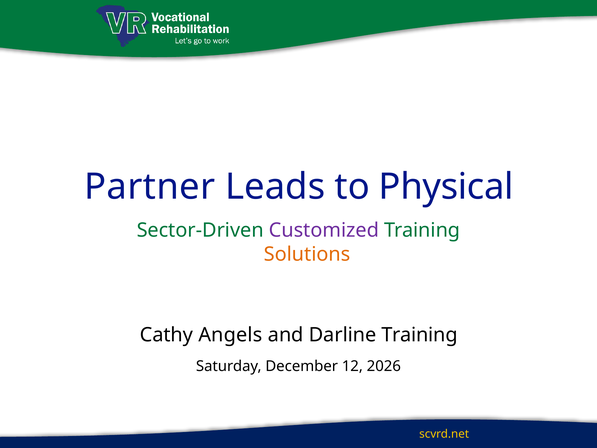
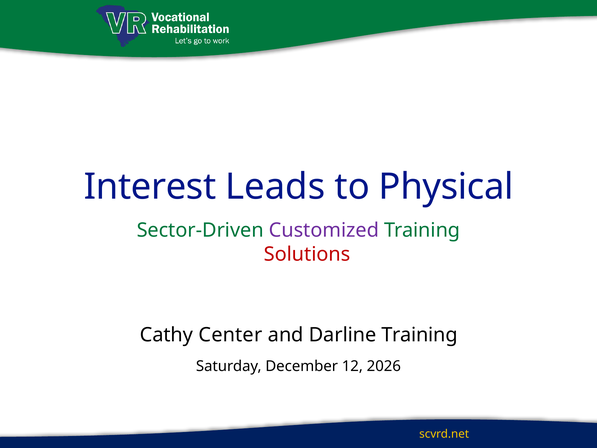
Partner: Partner -> Interest (150, 187)
Solutions colour: orange -> red (307, 254)
Angels: Angels -> Center (230, 335)
